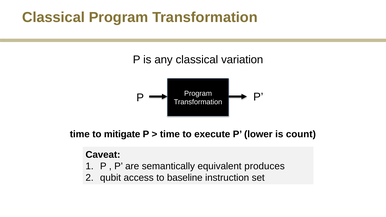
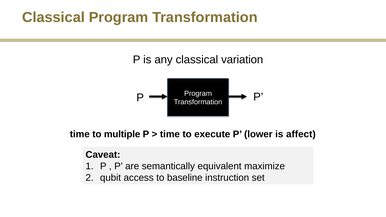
mitigate: mitigate -> multiple (122, 134)
count: count -> affect (301, 134)
produces: produces -> maximize (265, 166)
